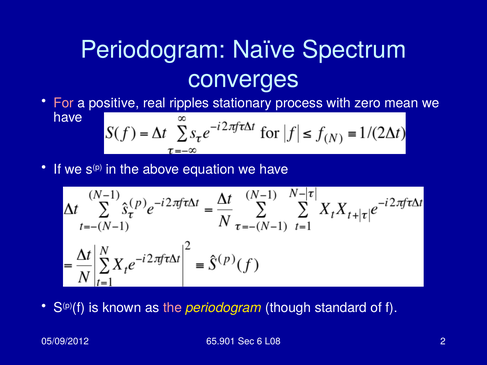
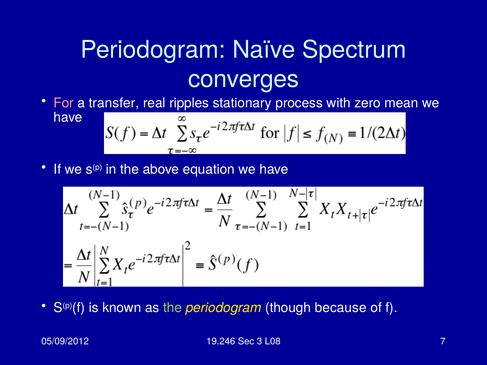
positive: positive -> transfer (114, 103)
the colour: pink -> light green (173, 308)
standard: standard -> because (341, 308)
65.901: 65.901 -> 19.246 (221, 342)
6: 6 -> 3 (259, 342)
2: 2 -> 7 (443, 342)
